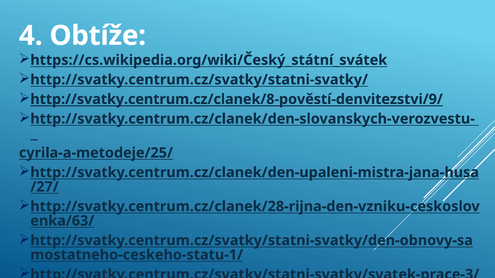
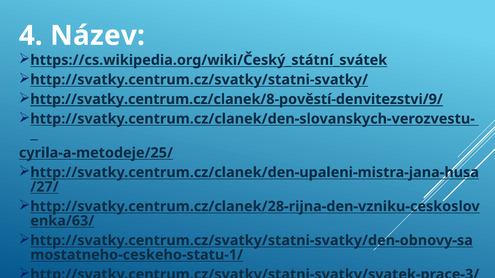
Obtíže: Obtíže -> Název (98, 36)
